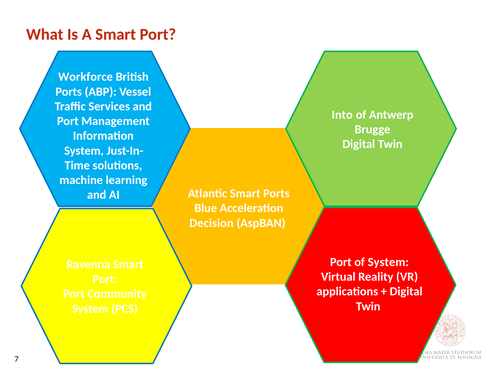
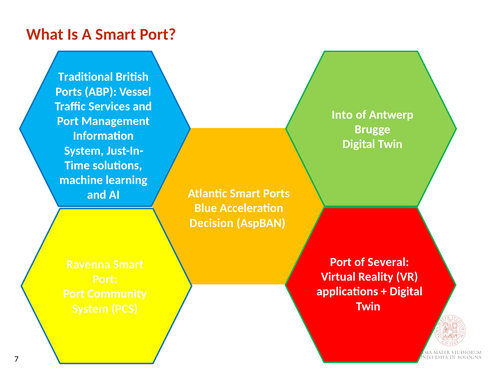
Workforce: Workforce -> Traditional (86, 77)
of System: System -> Several (388, 262)
